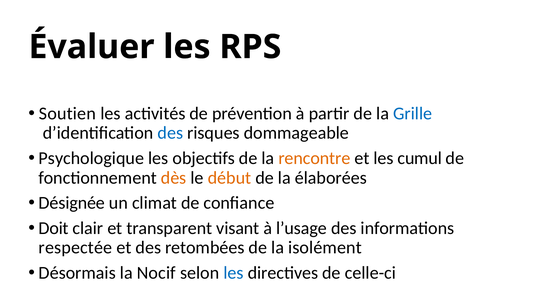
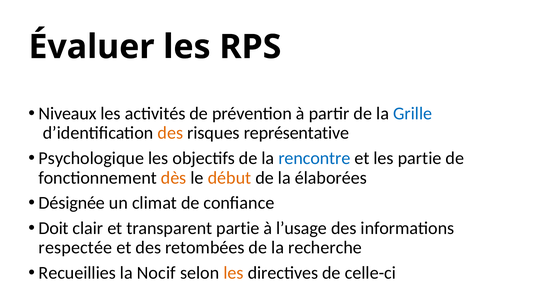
Soutien: Soutien -> Niveaux (68, 113)
des colour: blue -> orange (170, 133)
dommageable: dommageable -> représentative (296, 133)
rencontre colour: orange -> blue (314, 158)
les cumul: cumul -> partie (420, 158)
transparent visant: visant -> partie (238, 228)
isolément: isolément -> recherche (325, 248)
Désormais: Désormais -> Recueillies (77, 273)
les colour: blue -> orange (233, 273)
